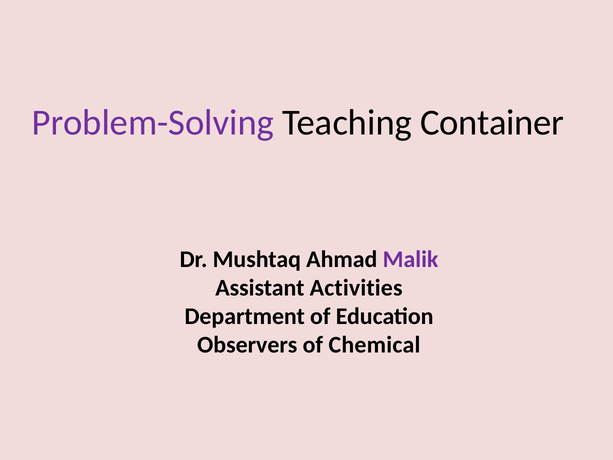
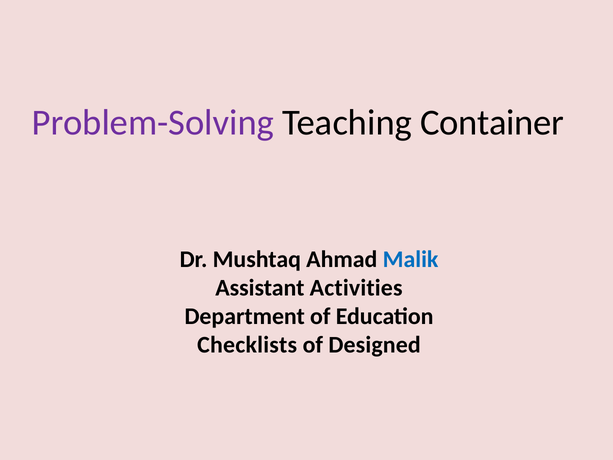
Malik colour: purple -> blue (411, 259)
Observers: Observers -> Checklists (247, 345)
Chemical: Chemical -> Designed (375, 345)
